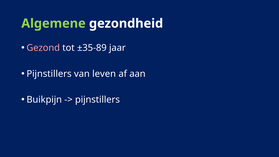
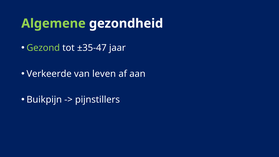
Gezond colour: pink -> light green (43, 48)
±35-89: ±35-89 -> ±35-47 (92, 48)
Pijnstillers: Pijnstillers -> Verkeerde (49, 74)
